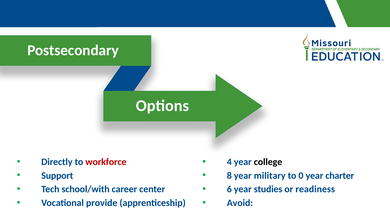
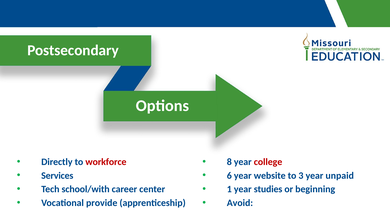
4: 4 -> 8 (229, 161)
college colour: black -> red (268, 161)
Support: Support -> Services (57, 175)
8: 8 -> 6 (229, 175)
military: military -> website (270, 175)
0: 0 -> 3 (301, 175)
charter: charter -> unpaid (340, 175)
6: 6 -> 1 (229, 189)
readiness: readiness -> beginning (315, 189)
